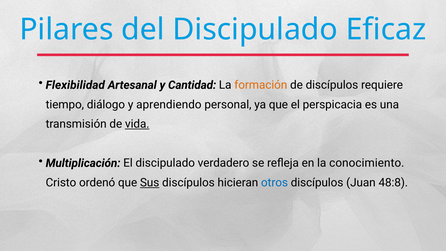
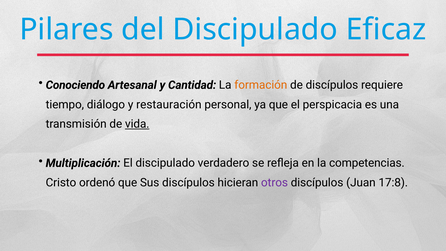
Flexibilidad: Flexibilidad -> Conociendo (75, 85)
aprendiendo: aprendiendo -> restauración (169, 104)
conocimiento: conocimiento -> competencias (367, 163)
Sus underline: present -> none (150, 183)
otros colour: blue -> purple (275, 183)
48:8: 48:8 -> 17:8 (393, 183)
